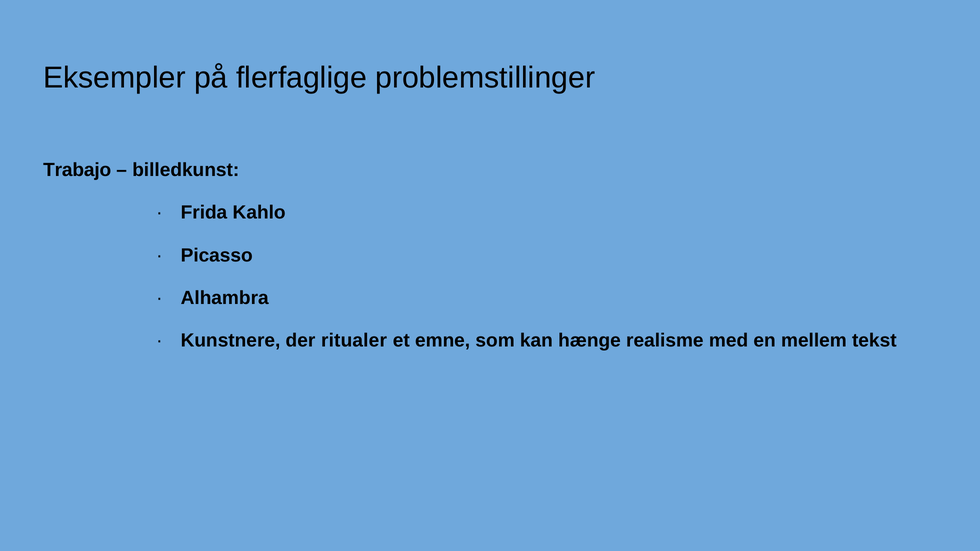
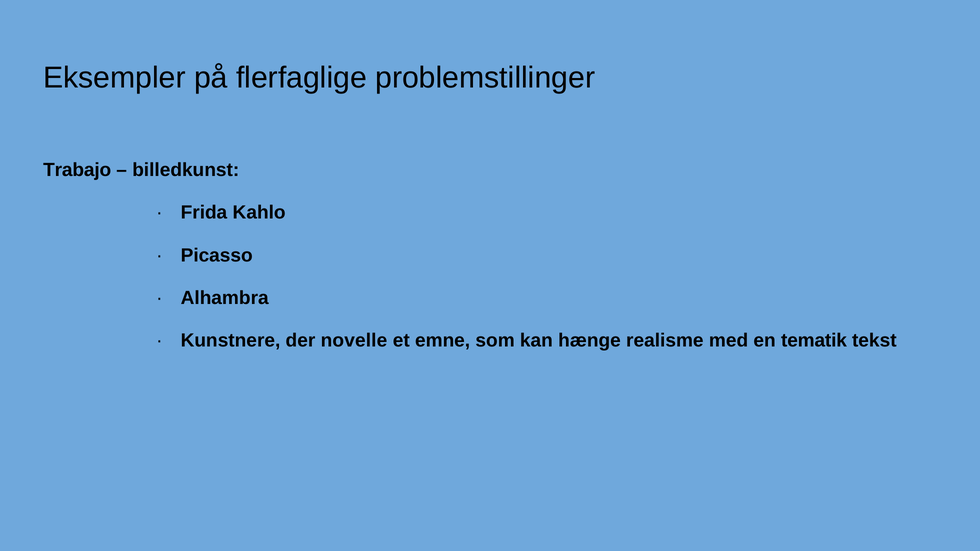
ritualer: ritualer -> novelle (354, 341)
mellem: mellem -> tematik (814, 341)
